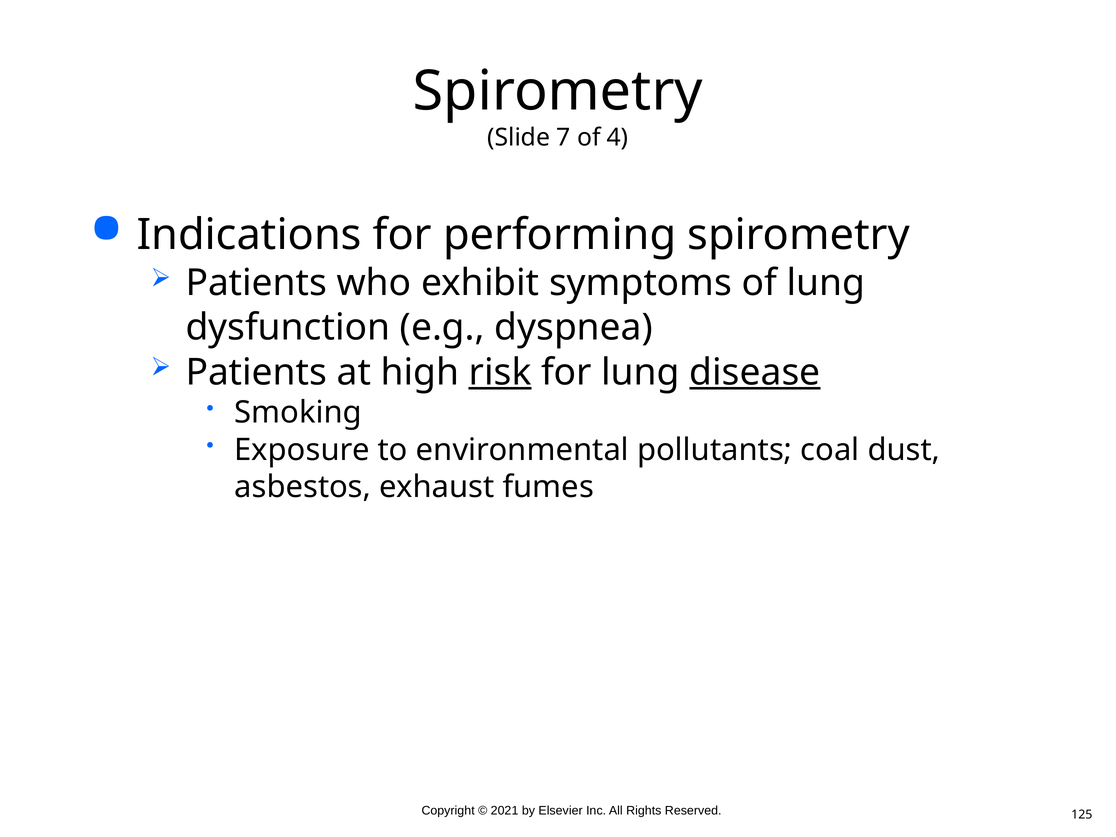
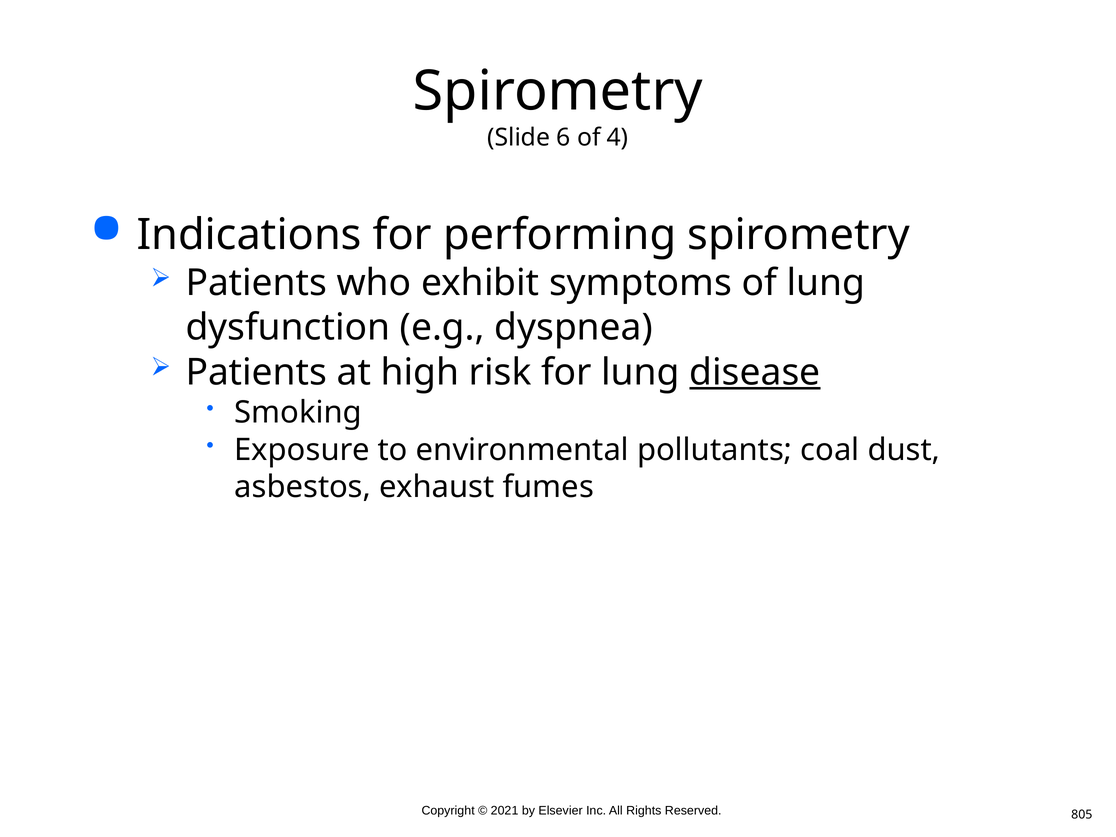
7: 7 -> 6 (563, 137)
risk underline: present -> none (500, 372)
125: 125 -> 805 (1082, 815)
